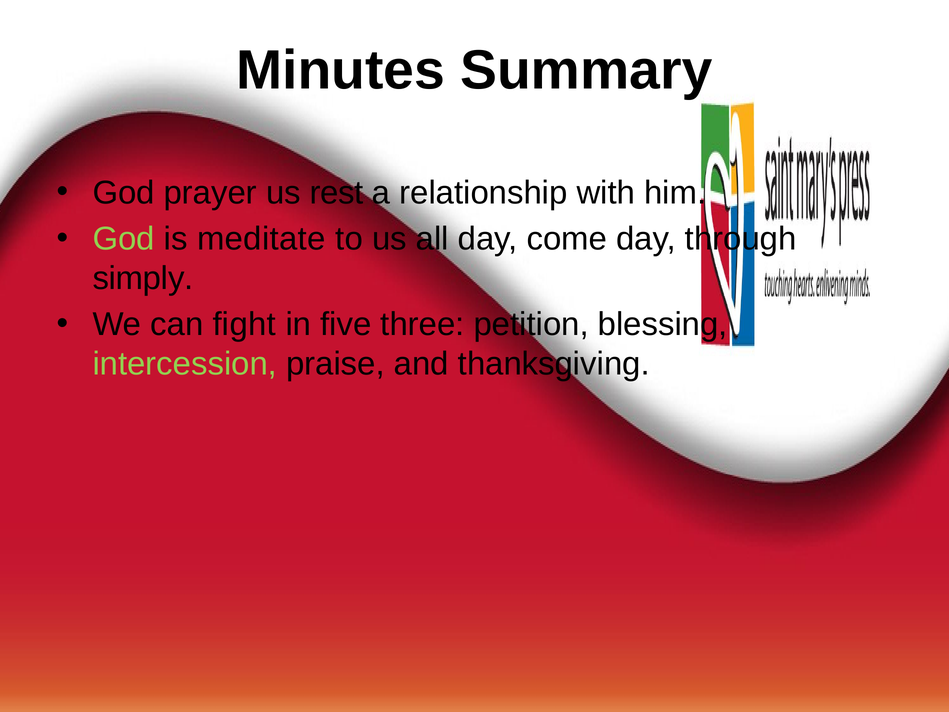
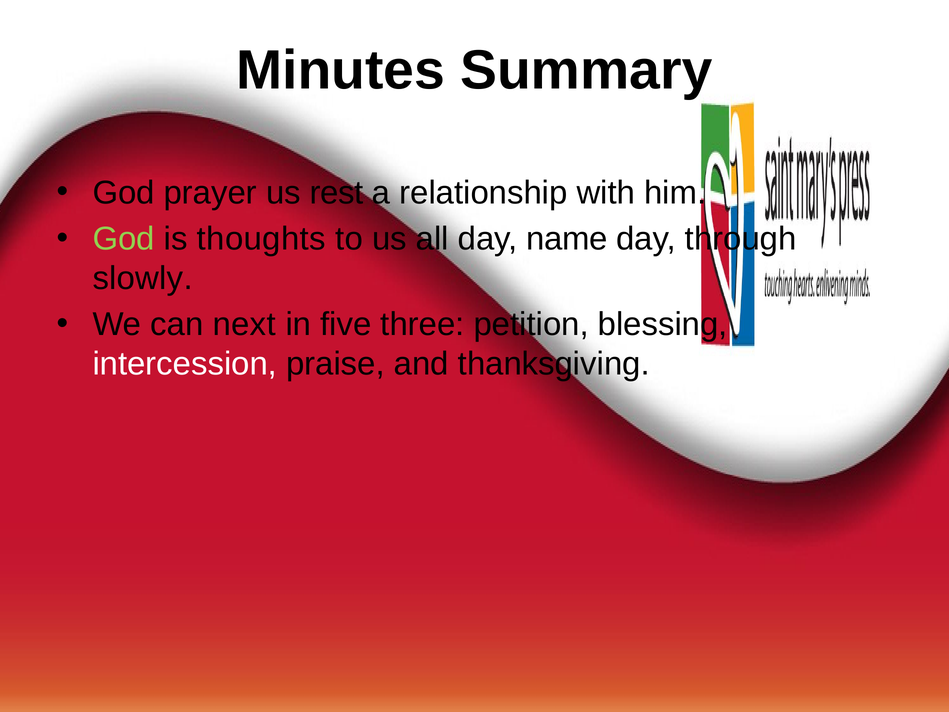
meditate: meditate -> thoughts (261, 239)
come: come -> name (567, 239)
simply: simply -> slowly (143, 278)
fight: fight -> next (244, 324)
intercession colour: light green -> white (185, 364)
